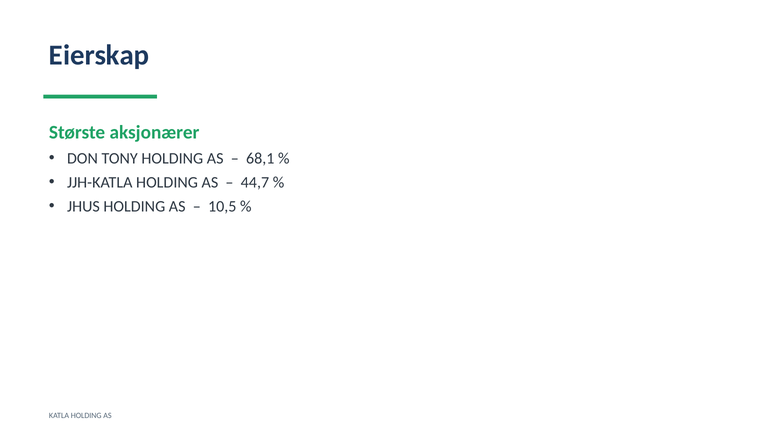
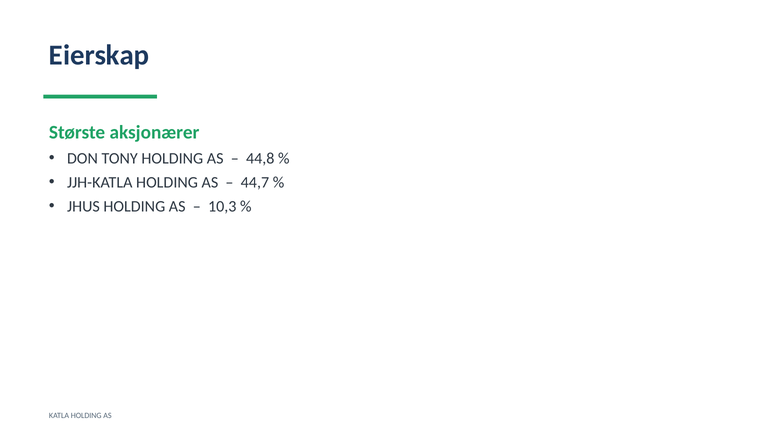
68,1: 68,1 -> 44,8 (260, 158)
10,5: 10,5 -> 10,3 (222, 206)
